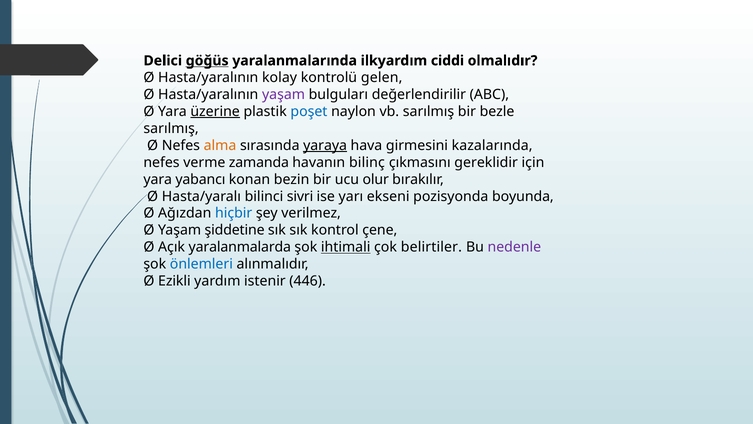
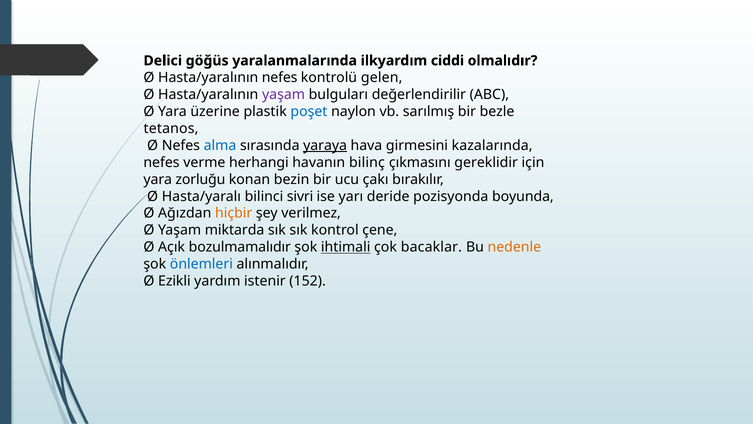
göğüs underline: present -> none (207, 61)
Hasta/yaralının kolay: kolay -> nefes (280, 78)
üzerine underline: present -> none (215, 111)
sarılmış: sarılmış -> tetanos (171, 128)
alma colour: orange -> blue (220, 145)
zamanda: zamanda -> herhangi (259, 162)
yabancı: yabancı -> zorluğu (200, 179)
olur: olur -> çakı (376, 179)
ekseni: ekseni -> deride (388, 196)
hiçbir colour: blue -> orange (234, 213)
şiddetine: şiddetine -> miktarda (235, 230)
yaralanmalarda: yaralanmalarda -> bozulmamalıdır (240, 247)
belirtiler: belirtiler -> bacaklar (431, 247)
nedenle colour: purple -> orange (514, 247)
446: 446 -> 152 (308, 281)
